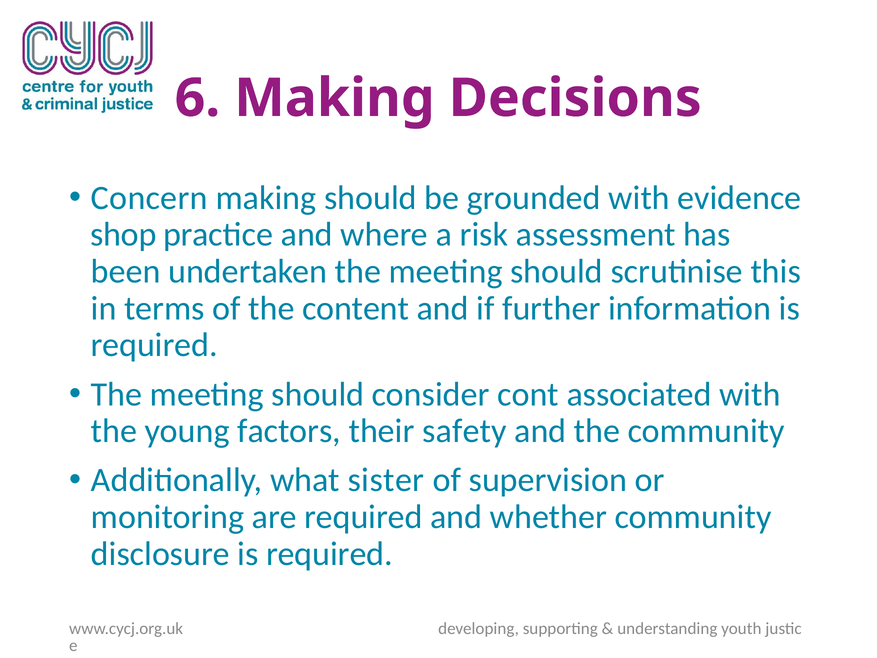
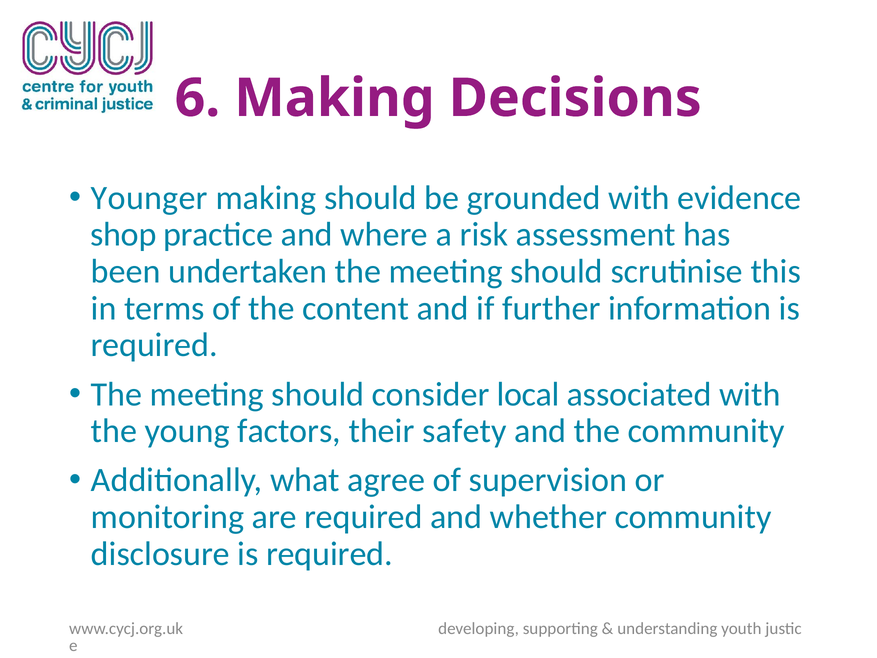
Concern: Concern -> Younger (149, 198)
cont: cont -> local (528, 394)
sister: sister -> agree (386, 480)
